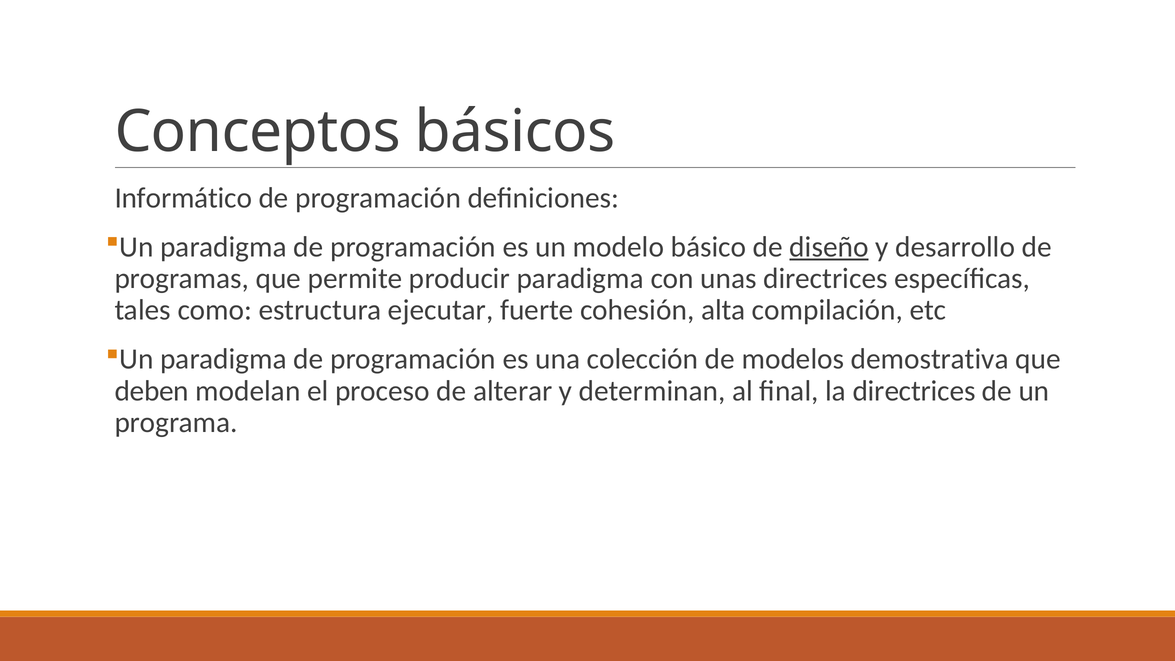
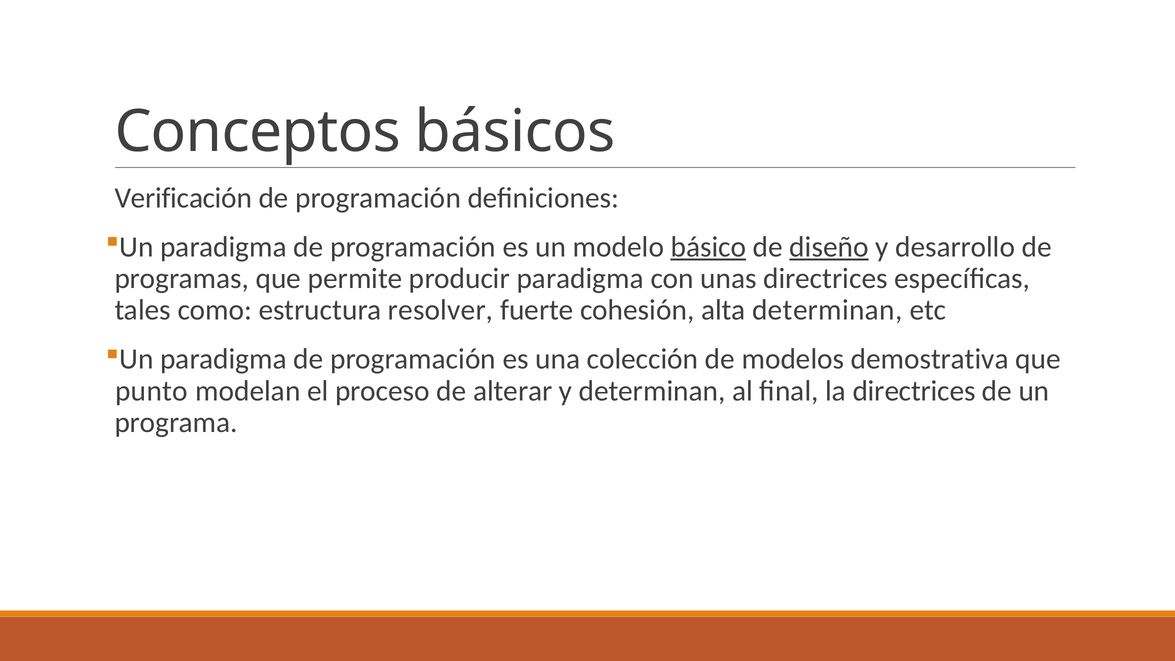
Informático: Informático -> Verificación (183, 198)
básico underline: none -> present (708, 247)
ejecutar: ejecutar -> resolver (441, 310)
alta compilación: compilación -> determinan (827, 310)
deben: deben -> punto (151, 391)
